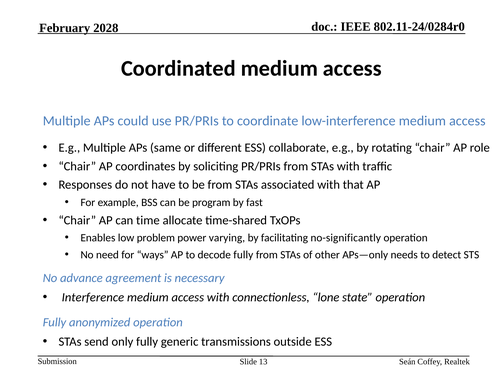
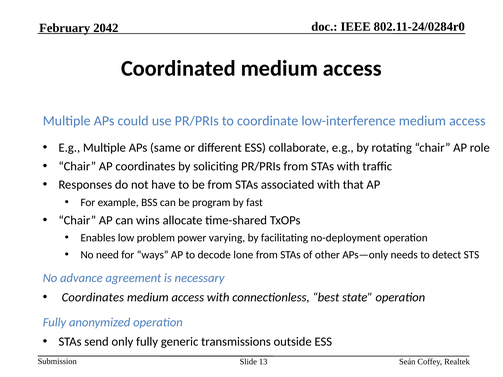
2028: 2028 -> 2042 (106, 28)
time: time -> wins (148, 220)
no-significantly: no-significantly -> no-deployment (346, 238)
decode fully: fully -> lone (243, 255)
Interference: Interference -> Coordinates (93, 298)
lone: lone -> best (326, 298)
